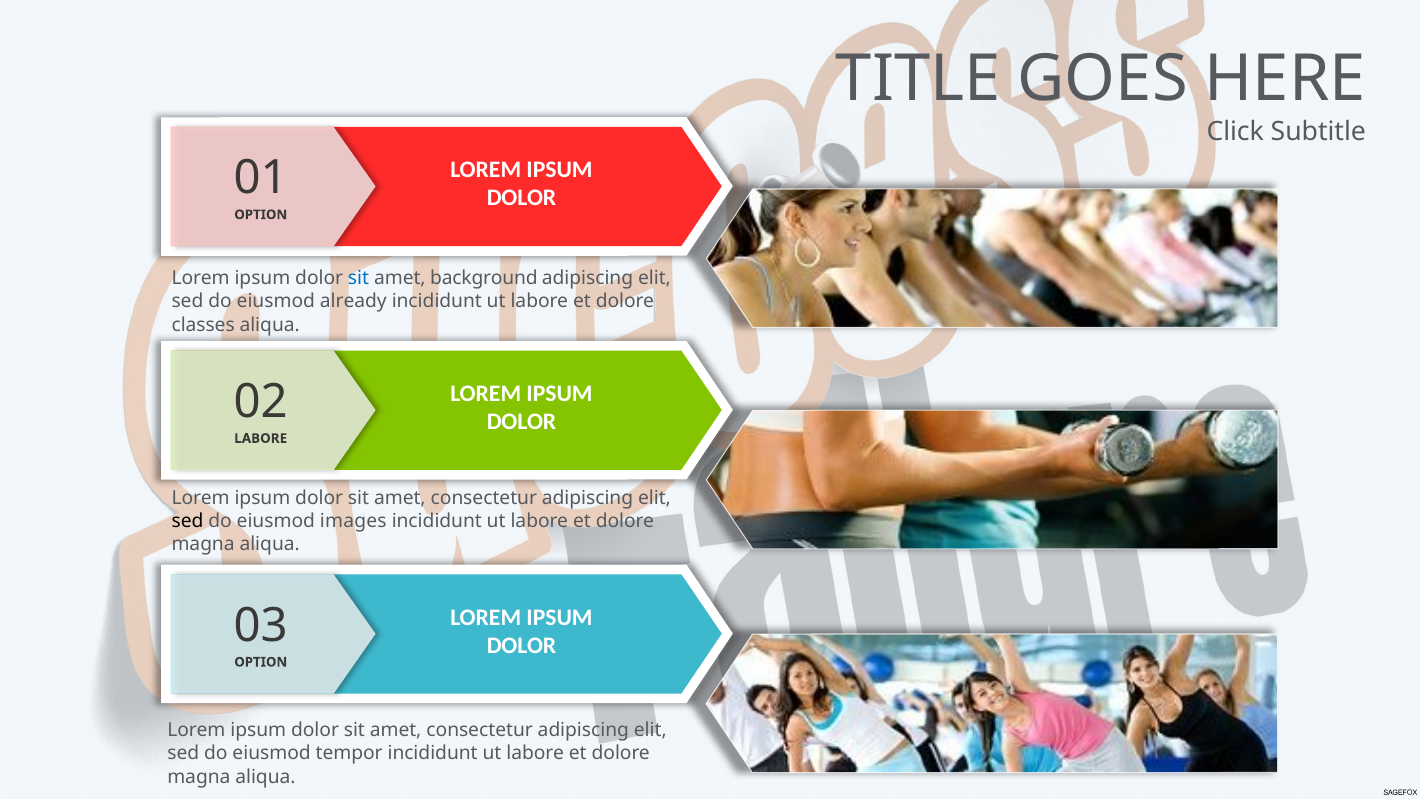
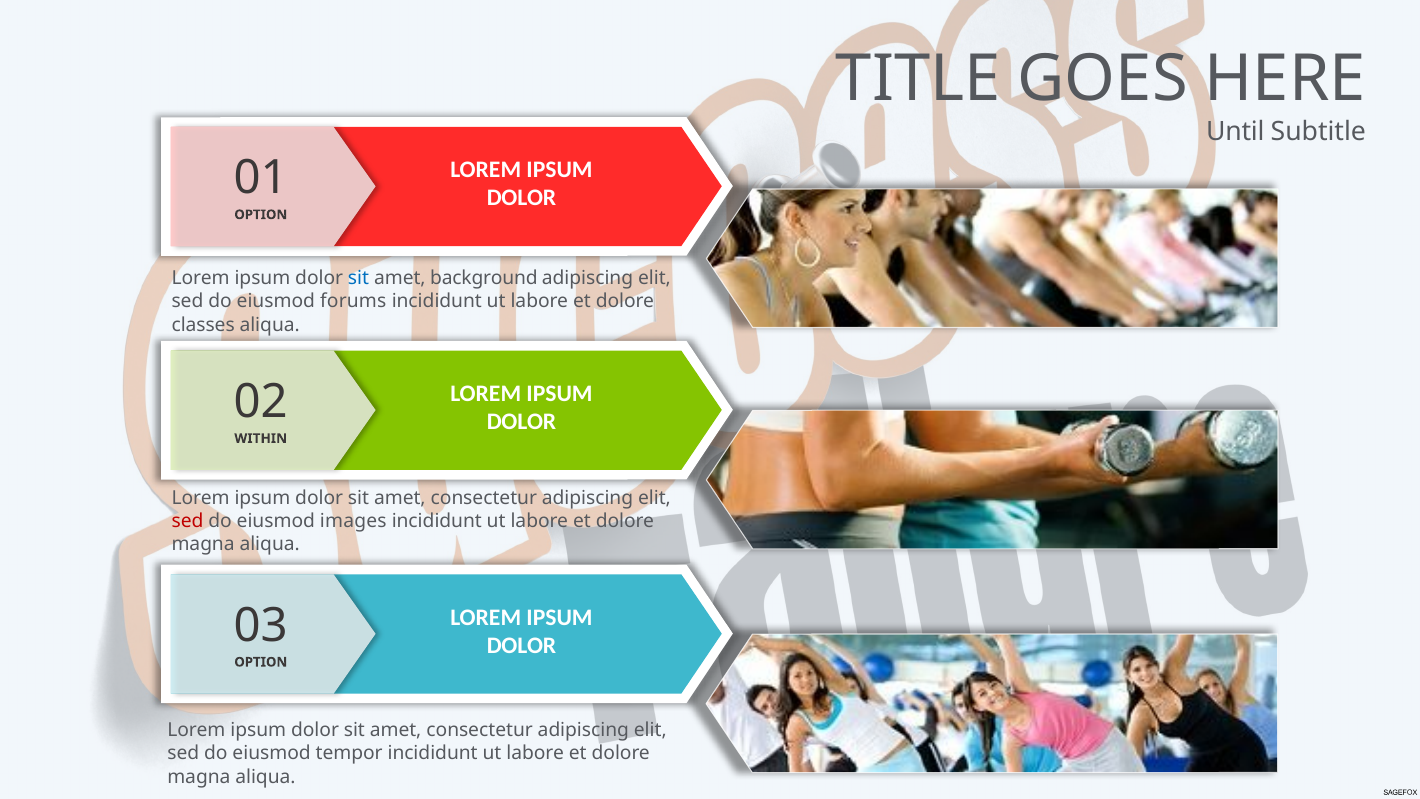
Click: Click -> Until (1235, 131)
already: already -> forums (353, 301)
LABORE: LABORE -> WITHIN (261, 438)
sed colour: black -> red (188, 521)
